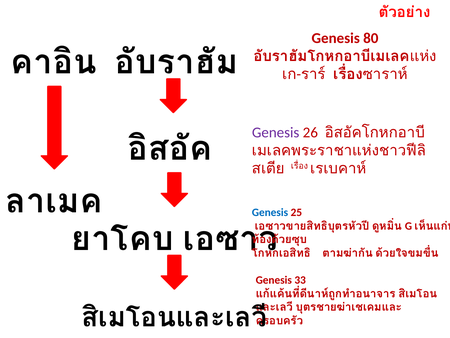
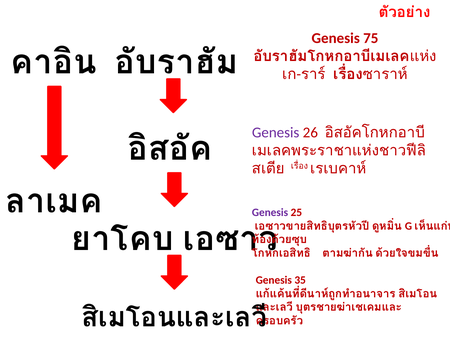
80: 80 -> 75 (371, 38)
Genesis colour: blue -> purple (270, 212)
33: 33 -> 35 (300, 280)
